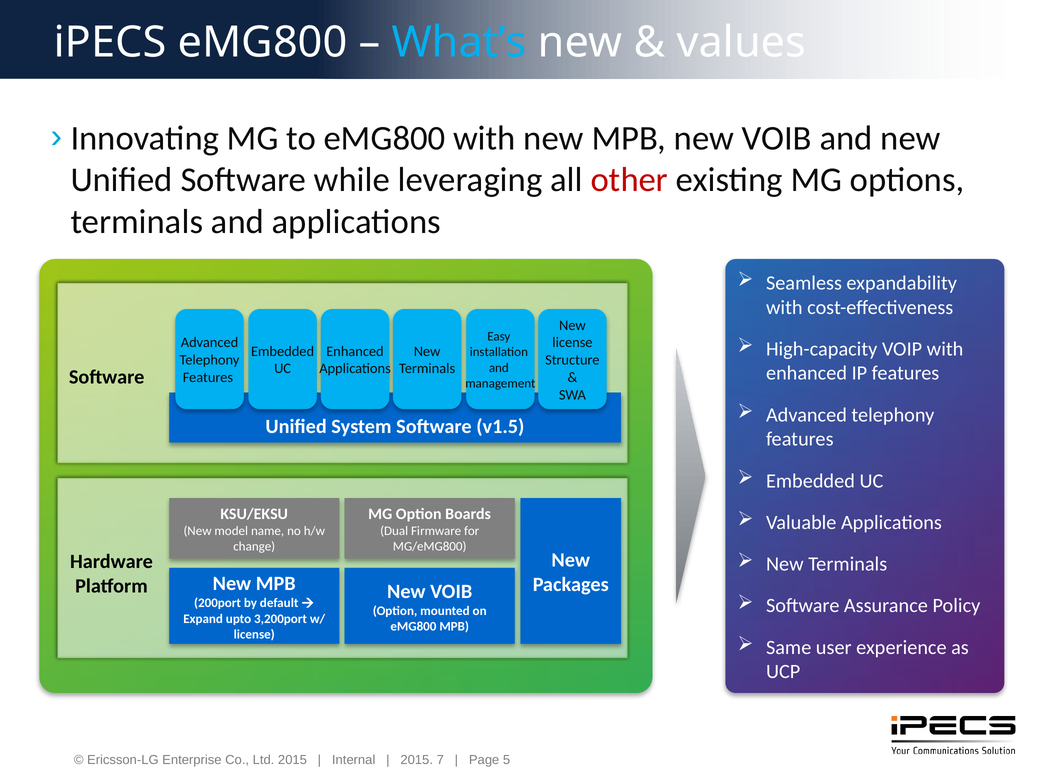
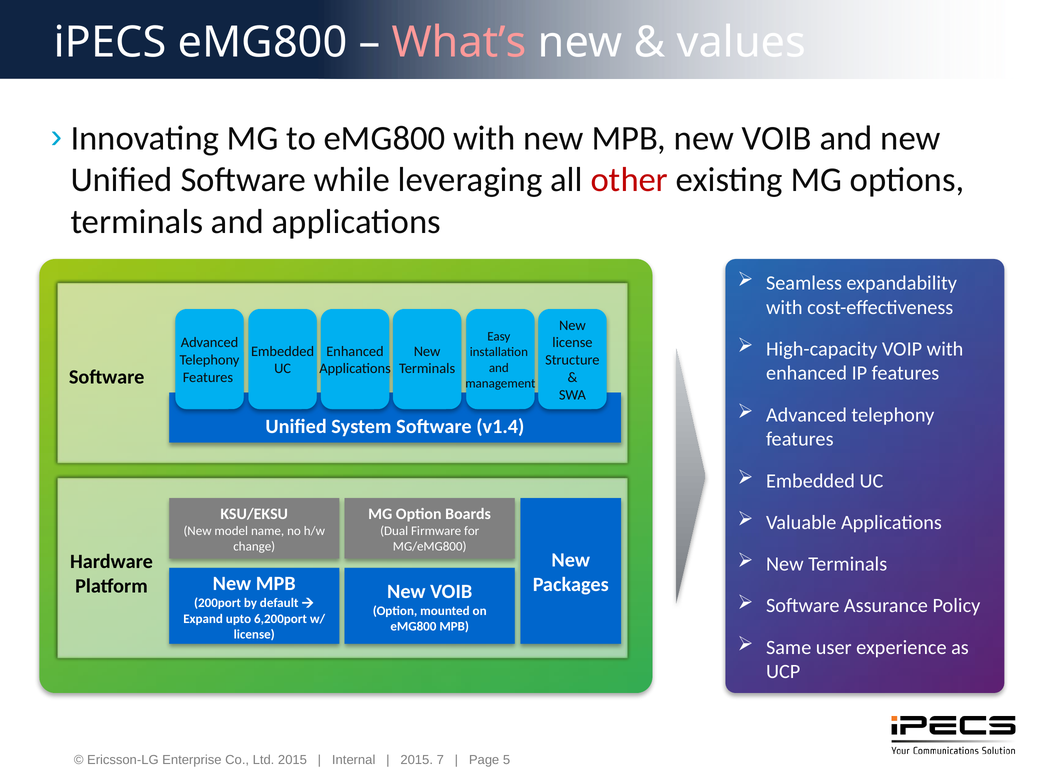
What’s colour: light blue -> pink (459, 42)
v1.5: v1.5 -> v1.4 (500, 427)
3,200port: 3,200port -> 6,200port (281, 619)
